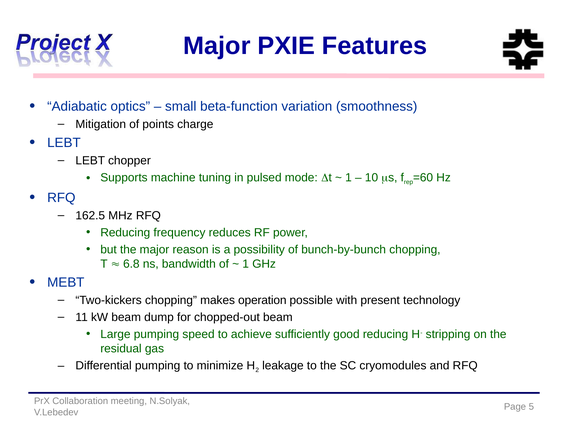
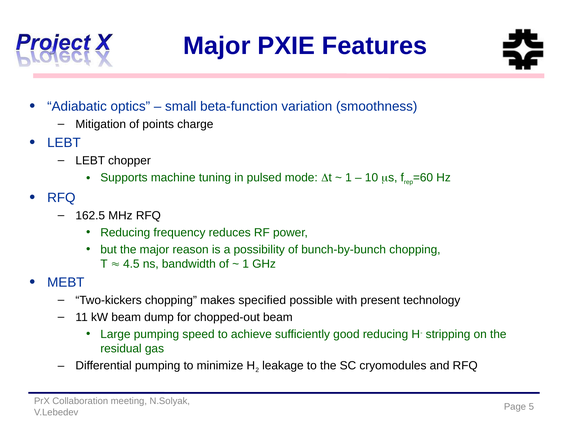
6.8: 6.8 -> 4.5 (131, 264)
operation: operation -> specified (262, 300)
